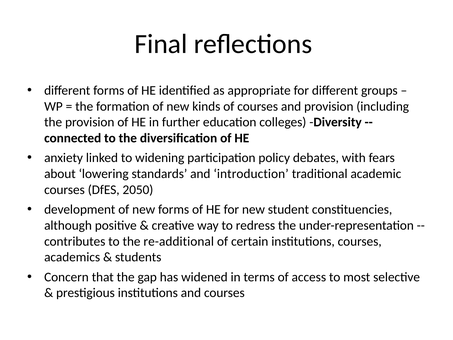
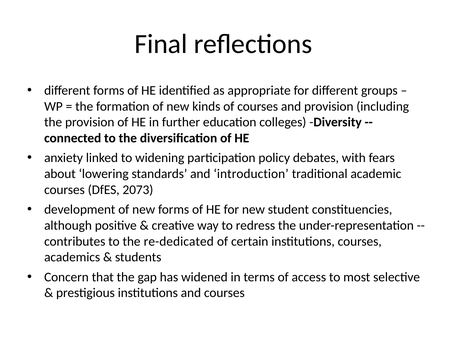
2050: 2050 -> 2073 (138, 190)
re-additional: re-additional -> re-dedicated (179, 241)
